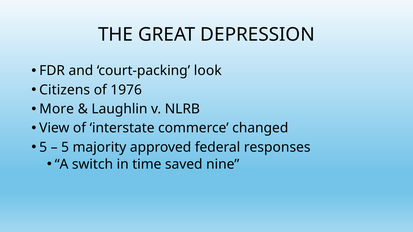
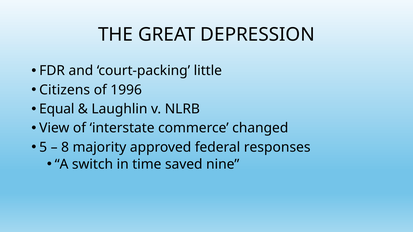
look: look -> little (208, 71)
1976: 1976 -> 1996 (126, 90)
More: More -> Equal (57, 109)
5: 5 -> 8 (65, 147)
